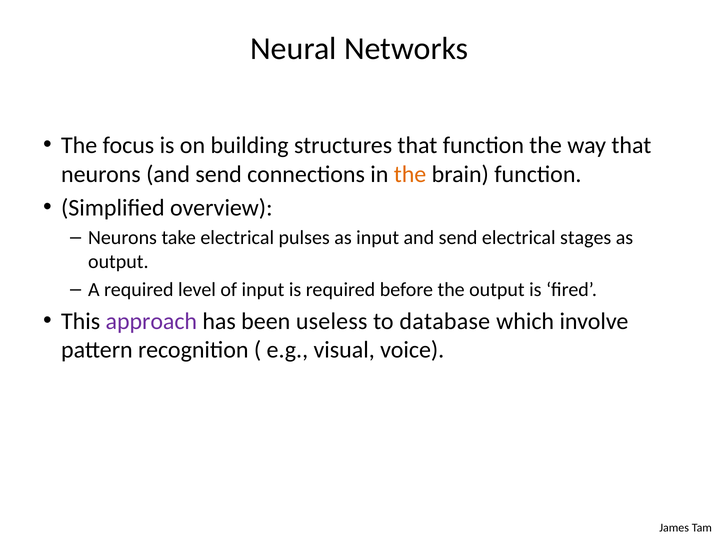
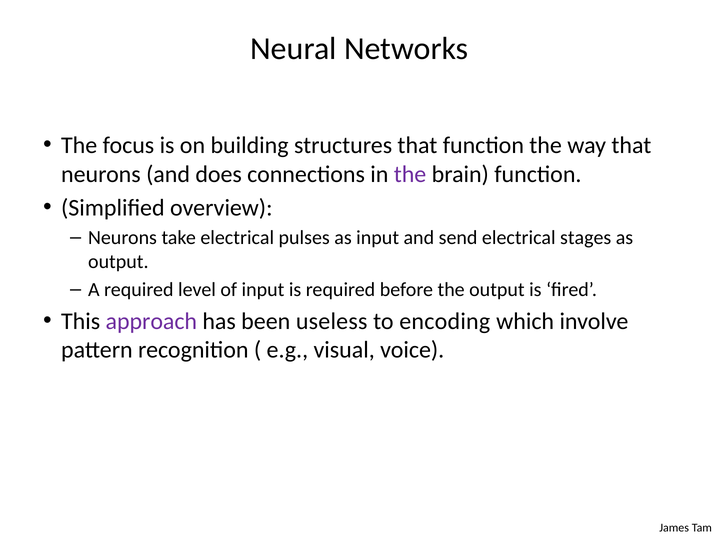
neurons and send: send -> does (219, 174)
the colour: orange -> purple (410, 174)
database: database -> encoding (445, 321)
